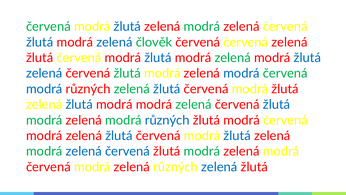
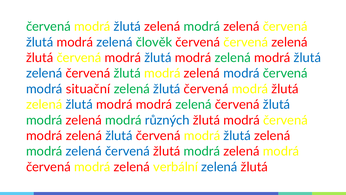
různých: různých -> situační (88, 89)
zelená různých: různých -> verbální (176, 167)
